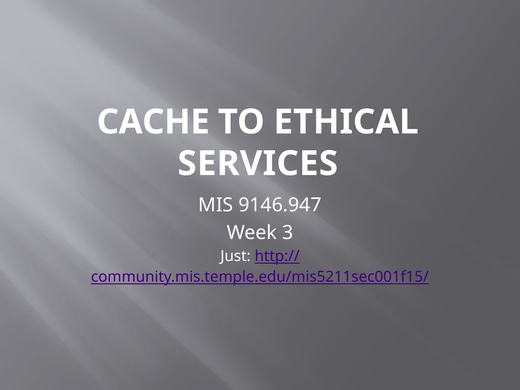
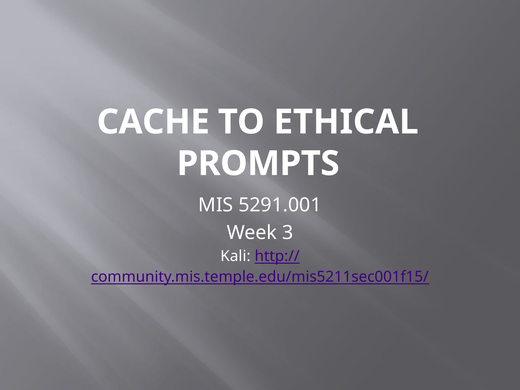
SERVICES: SERVICES -> PROMPTS (258, 164)
9146.947: 9146.947 -> 5291.001 (280, 205)
Just: Just -> Kali (235, 256)
